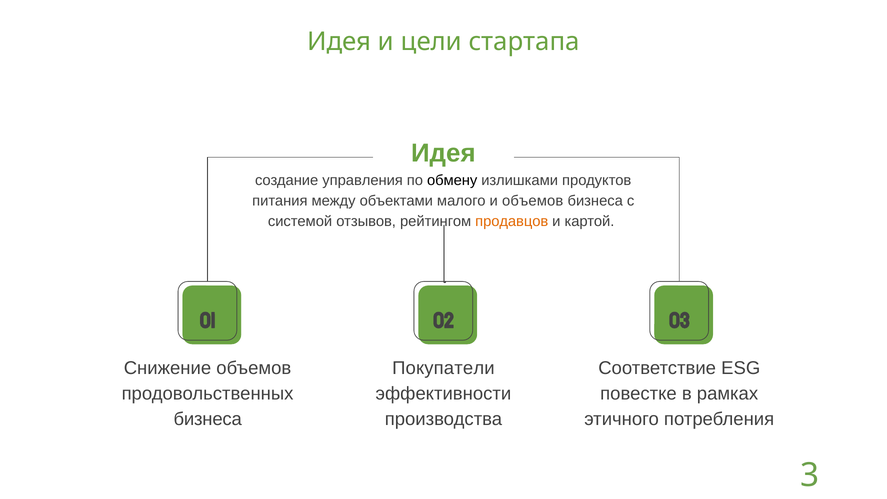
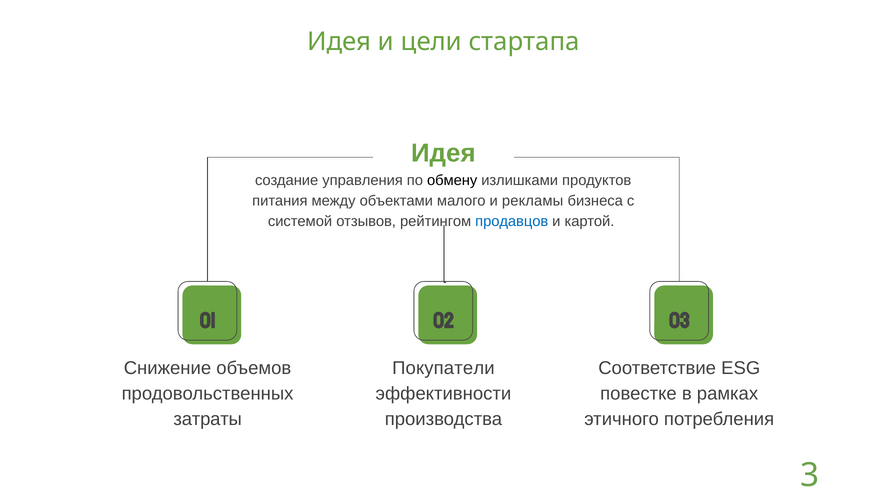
и объемов: объемов -> рекламы (533, 201)
продавцов colour: orange -> blue (512, 221)
бизнеса: бизнеса -> затраты (208, 419)
